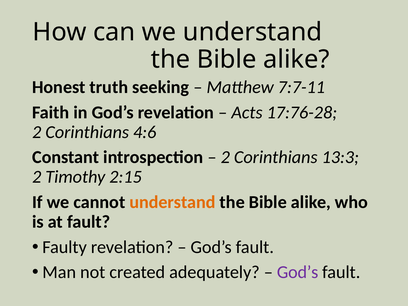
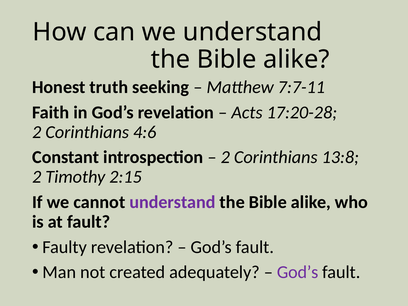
17:76-28: 17:76-28 -> 17:20-28 (302, 112)
13:3: 13:3 -> 13:8 (340, 157)
understand colour: orange -> purple (173, 202)
